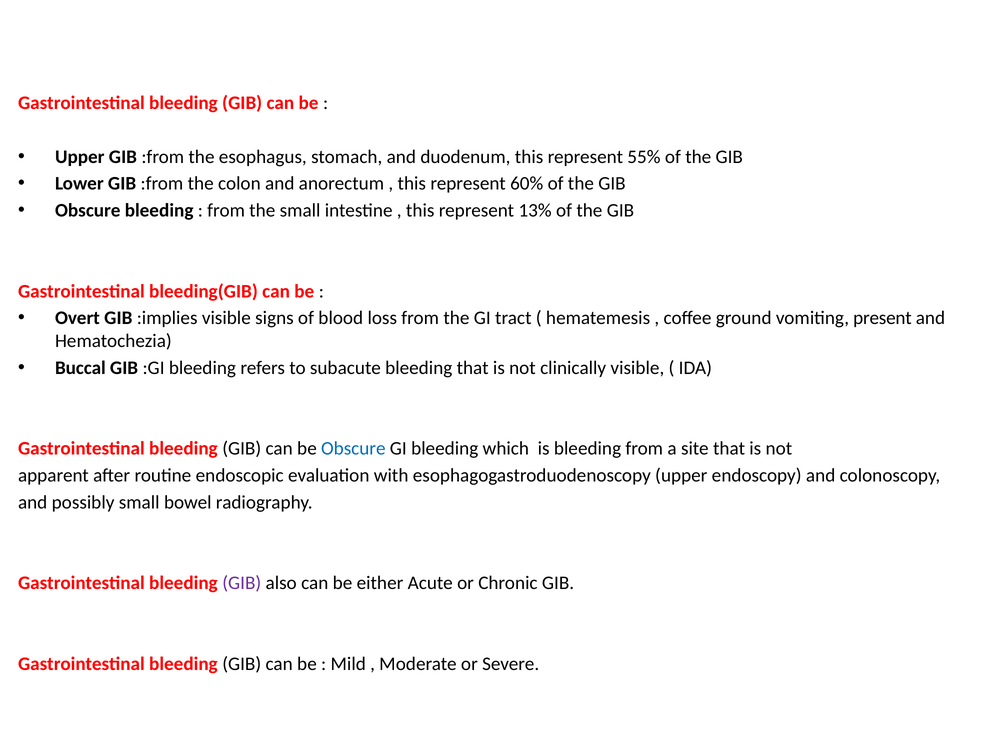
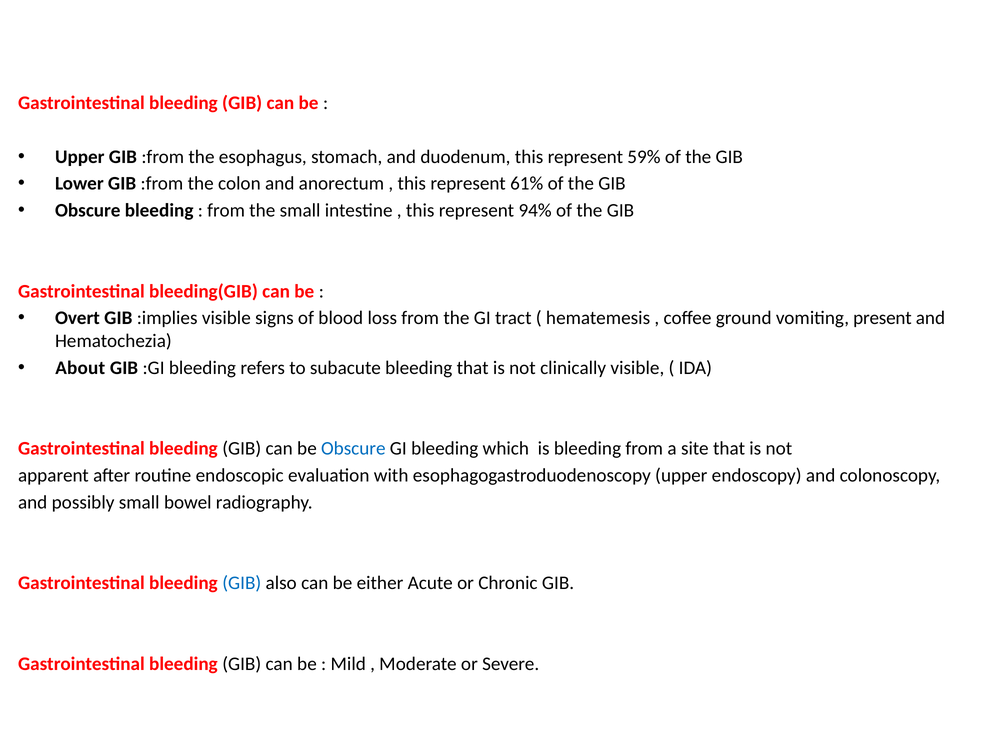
55%: 55% -> 59% (644, 157)
60%: 60% -> 61% (527, 184)
13%: 13% -> 94% (535, 210)
Buccal: Buccal -> About (80, 368)
GIB colour: purple -> blue (242, 583)
